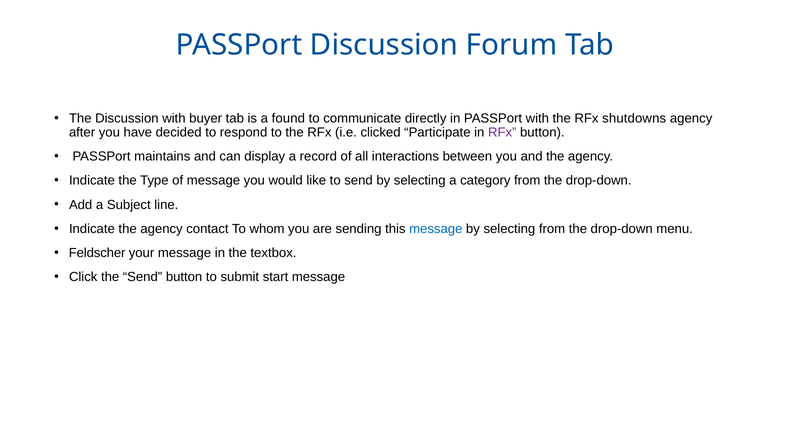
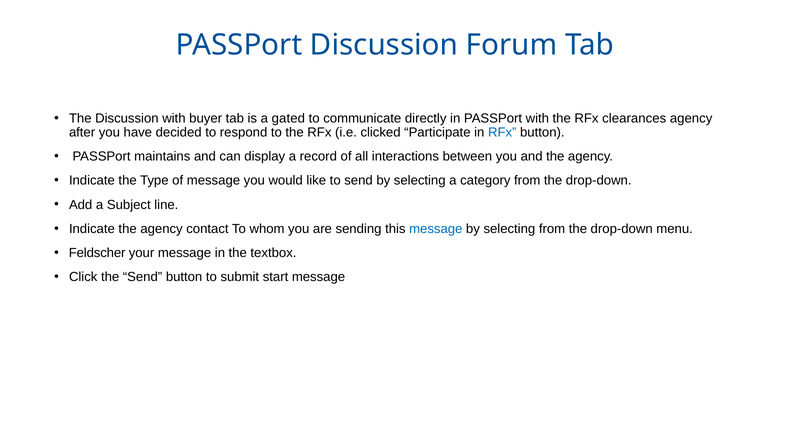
found: found -> gated (288, 118)
shutdowns: shutdowns -> clearances (634, 118)
RFx colour: purple -> blue (502, 133)
